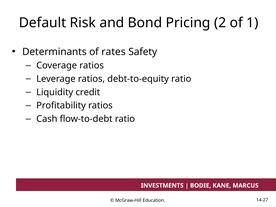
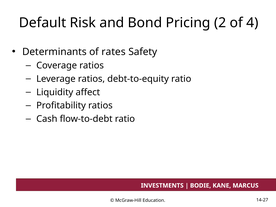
1: 1 -> 4 (252, 23)
credit: credit -> affect (88, 92)
